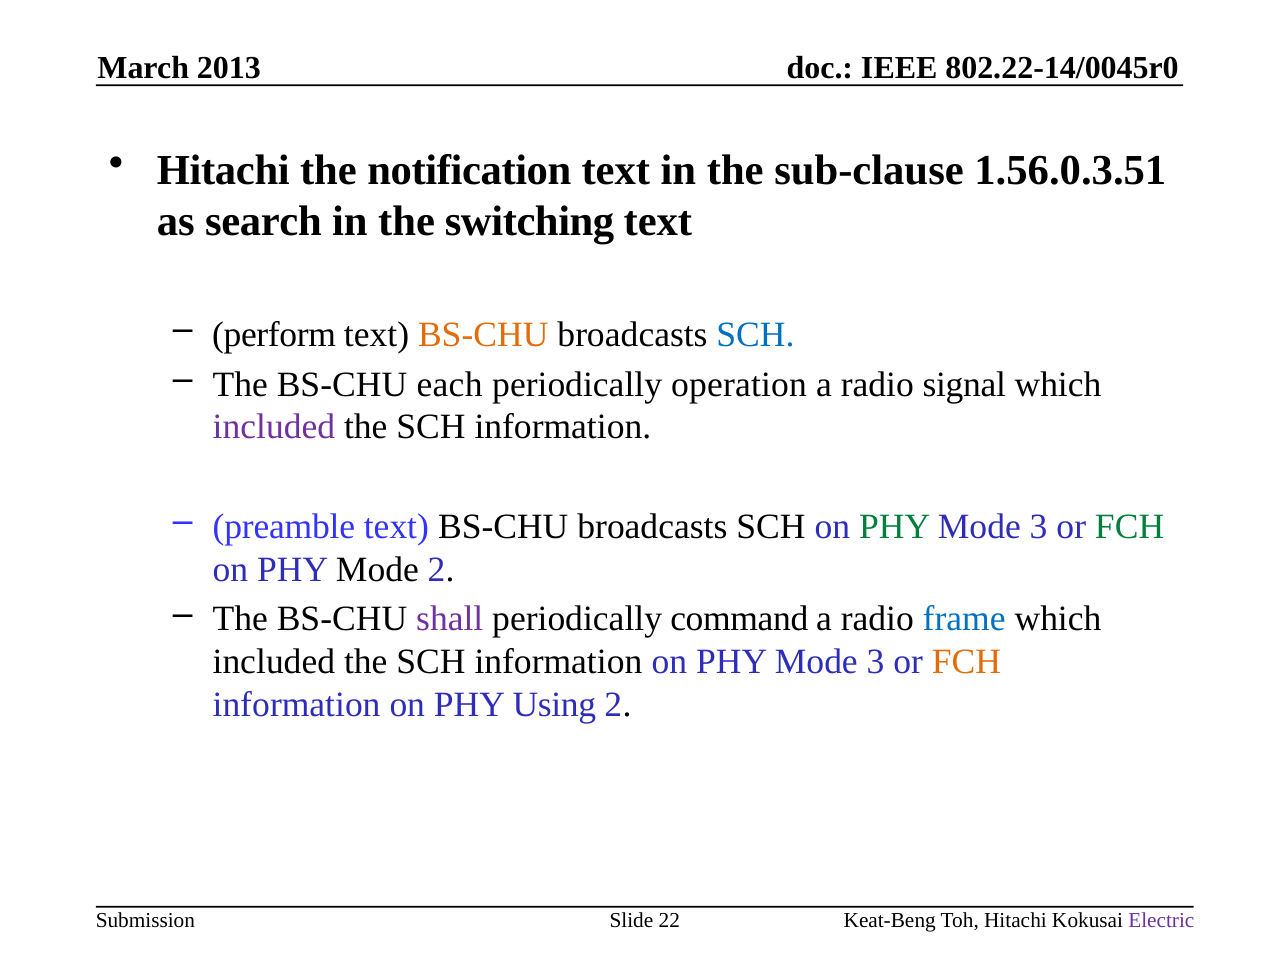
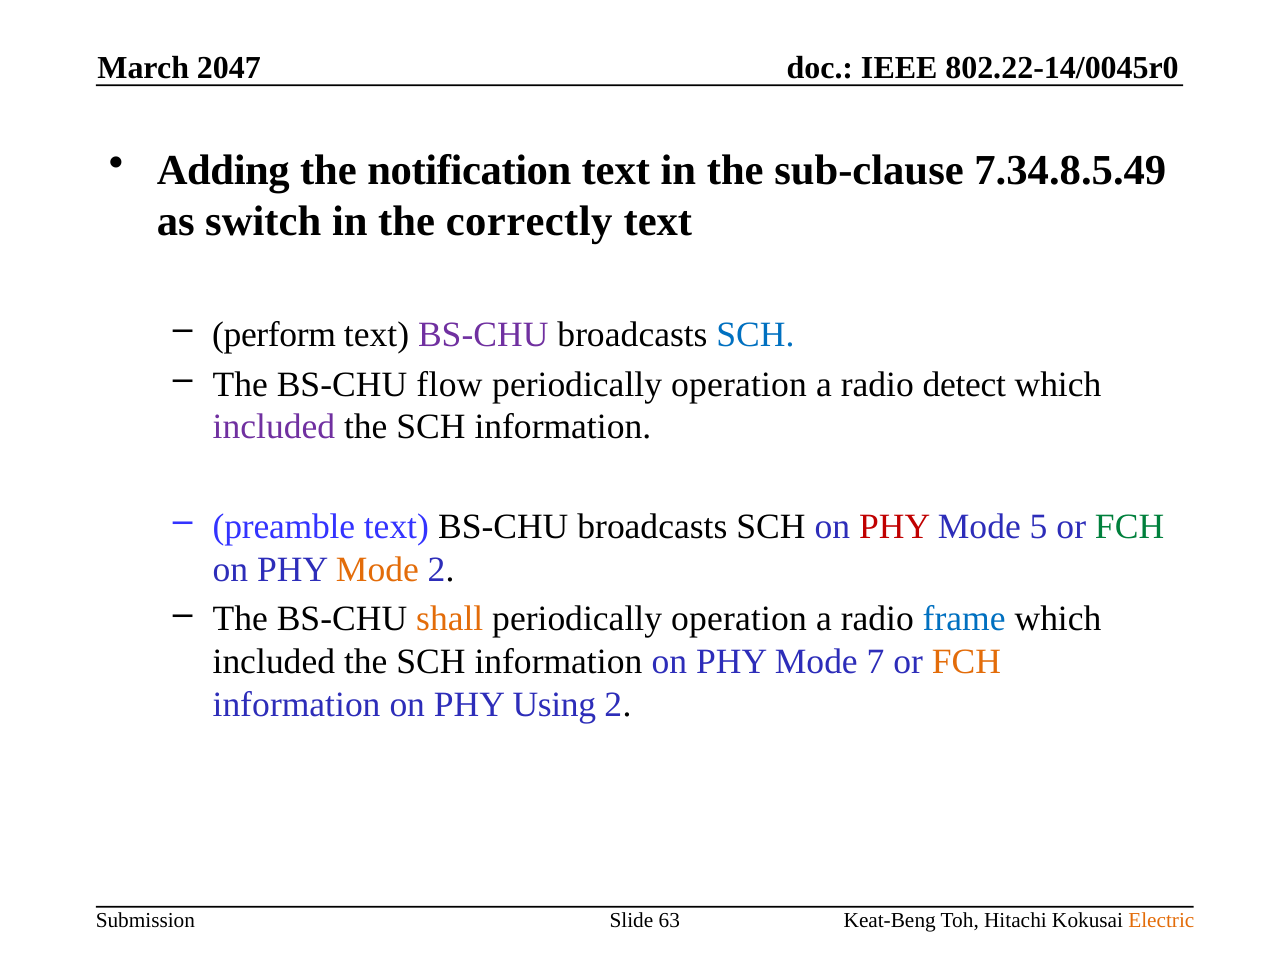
2013: 2013 -> 2047 (229, 68)
Hitachi: Hitachi -> Adding (223, 170)
1.56.0.3.51: 1.56.0.3.51 -> 7.34.8.5.49 (1070, 170)
search: search -> switch (263, 221)
switching: switching -> correctly (529, 221)
BS-CHU colour: orange -> purple (483, 334)
each: each -> flow (450, 384)
signal: signal -> detect (964, 384)
PHY colour: green -> red (895, 526)
3: 3 -> 5 (1039, 526)
Mode colour: black -> orange (377, 569)
shall colour: purple -> orange (450, 619)
command: command -> operation (739, 619)
3: 3 -> 7 (875, 661)
22: 22 -> 63 (669, 920)
Electric colour: purple -> orange (1161, 920)
